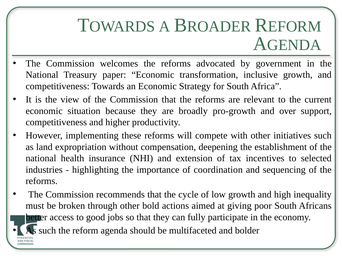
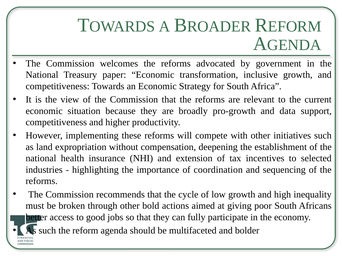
over: over -> data (288, 111)
